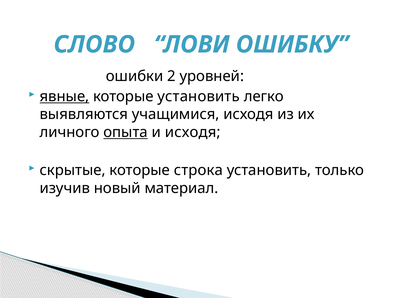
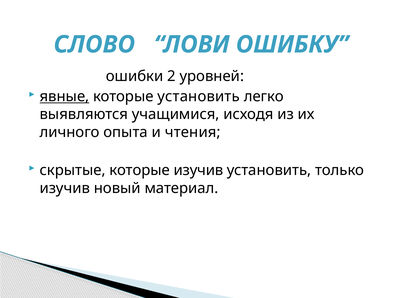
опыта underline: present -> none (126, 132)
и исходя: исходя -> чтения (193, 132)
которые строка: строка -> изучив (198, 170)
